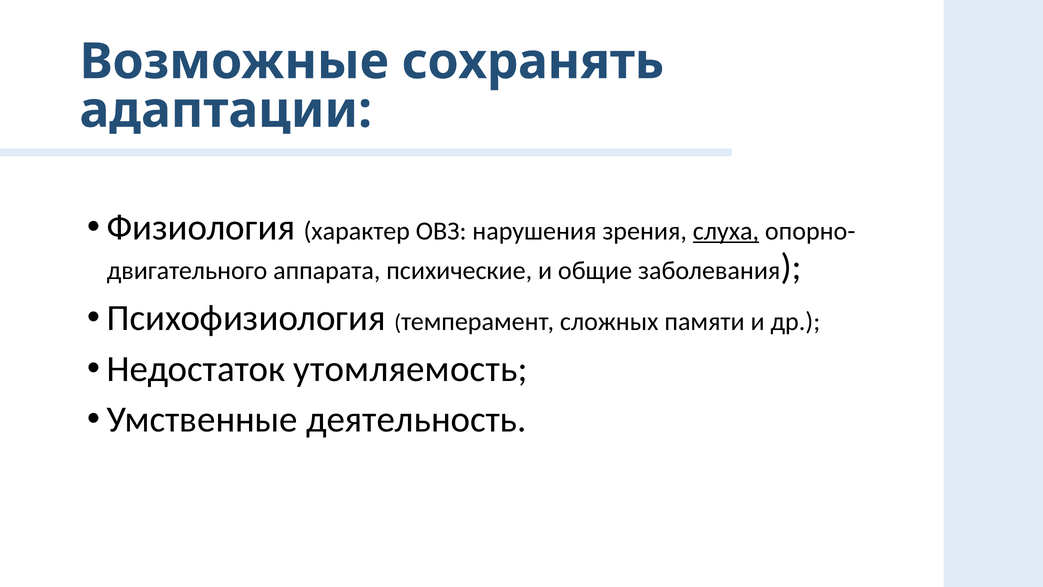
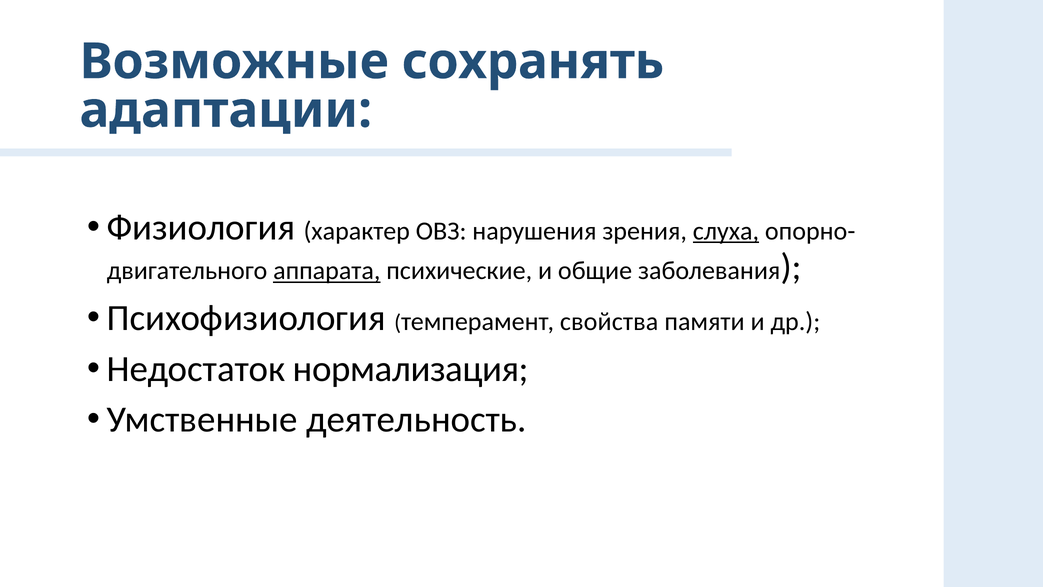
аппарата underline: none -> present (327, 271)
сложных: сложных -> свойства (609, 321)
утомляемость: утомляемость -> нормализация (411, 369)
